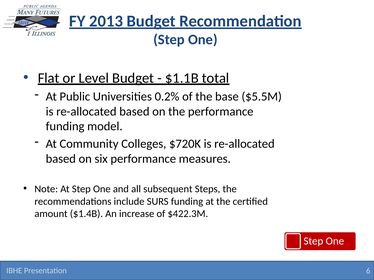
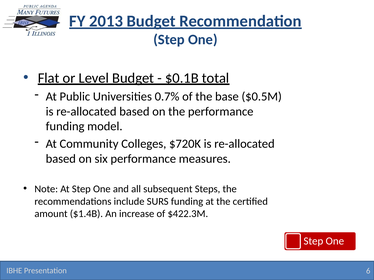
$1.1B: $1.1B -> $0.1B (182, 78)
0.2%: 0.2% -> 0.7% (167, 97)
$5.5M: $5.5M -> $0.5M (262, 97)
